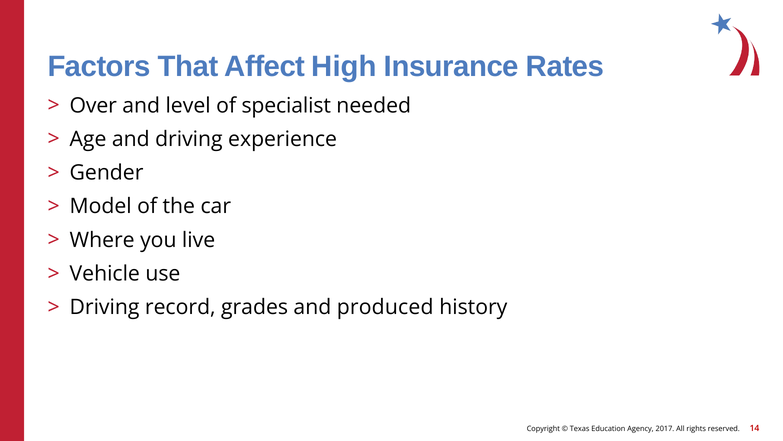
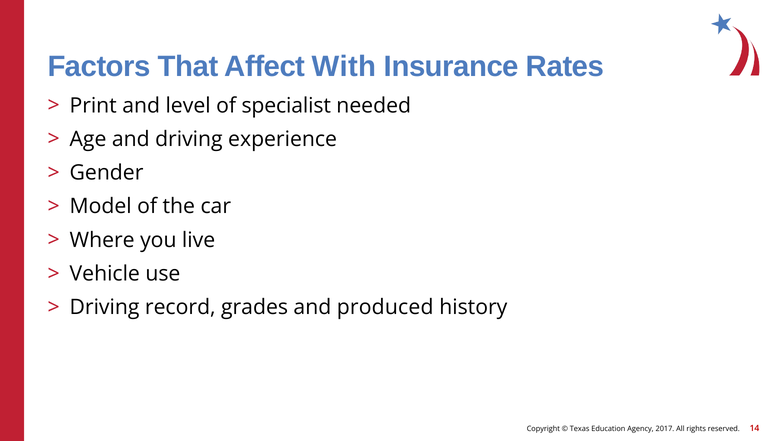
High: High -> With (344, 66)
Over: Over -> Print (93, 105)
